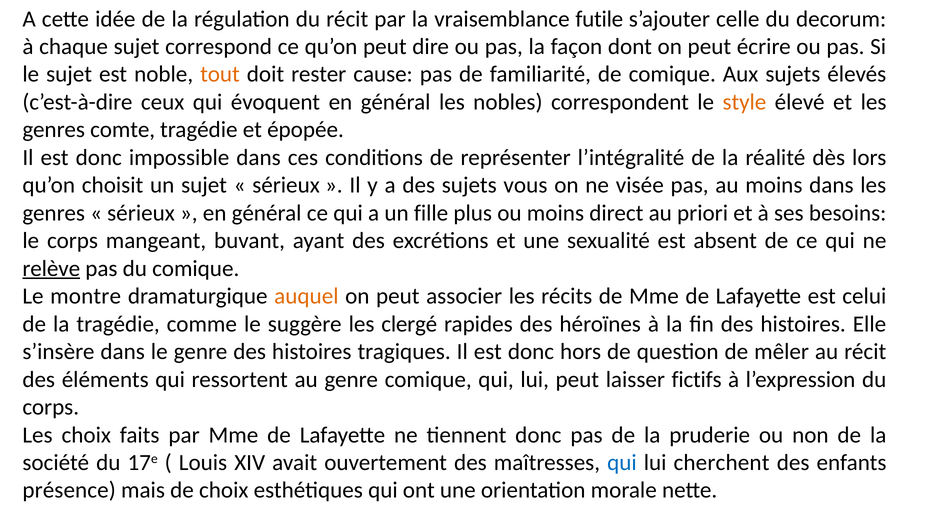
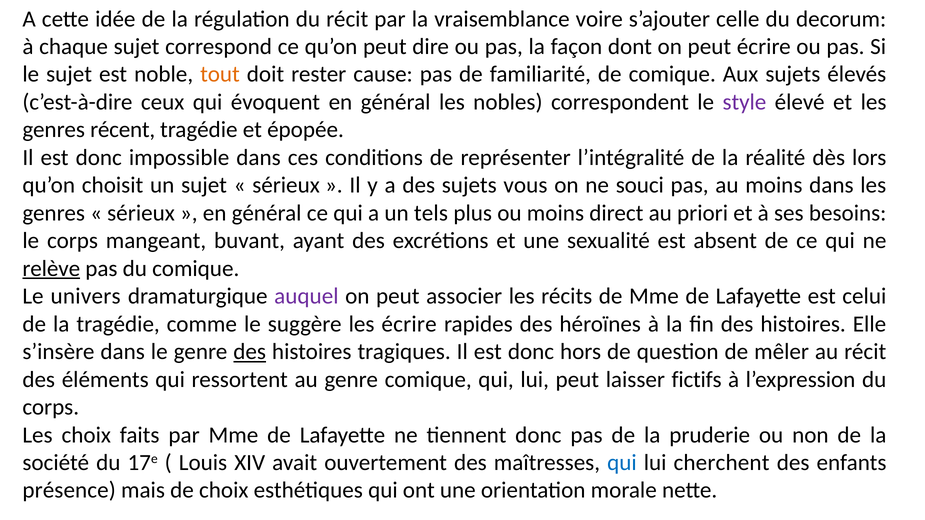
futile: futile -> voire (599, 19)
style colour: orange -> purple (744, 102)
comte: comte -> récent (123, 130)
visée: visée -> souci (640, 185)
fille: fille -> tels (431, 213)
montre: montre -> univers (86, 296)
auquel colour: orange -> purple (306, 296)
les clergé: clergé -> écrire (409, 324)
des underline: none -> present (250, 352)
